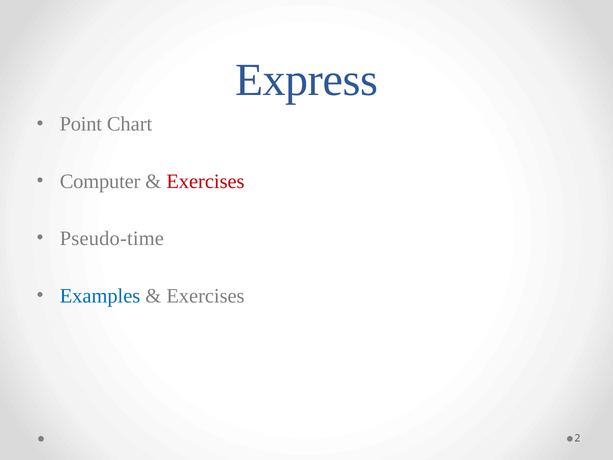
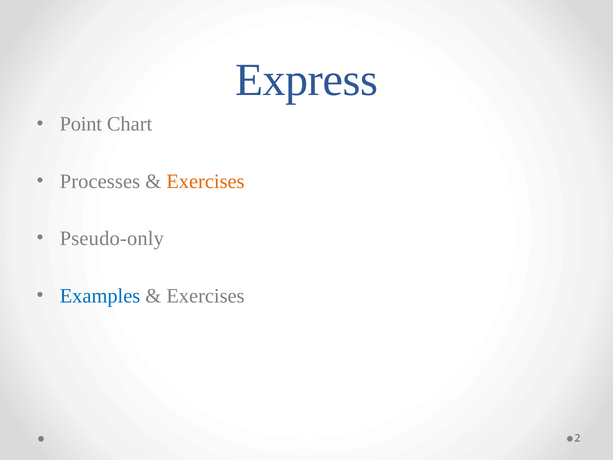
Computer: Computer -> Processes (100, 181)
Exercises colour: red -> orange (205, 181)
Pseudo-time: Pseudo-time -> Pseudo-only (112, 238)
